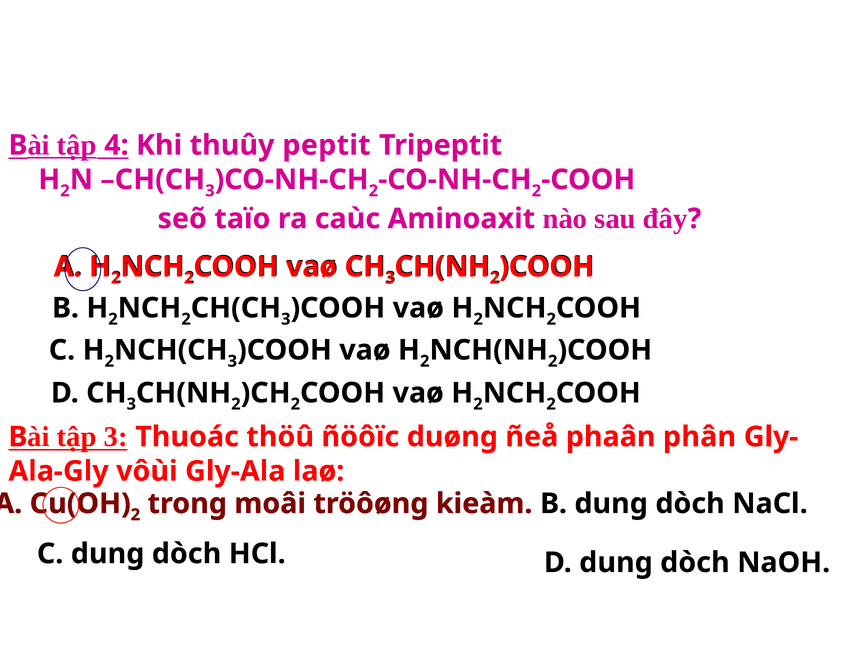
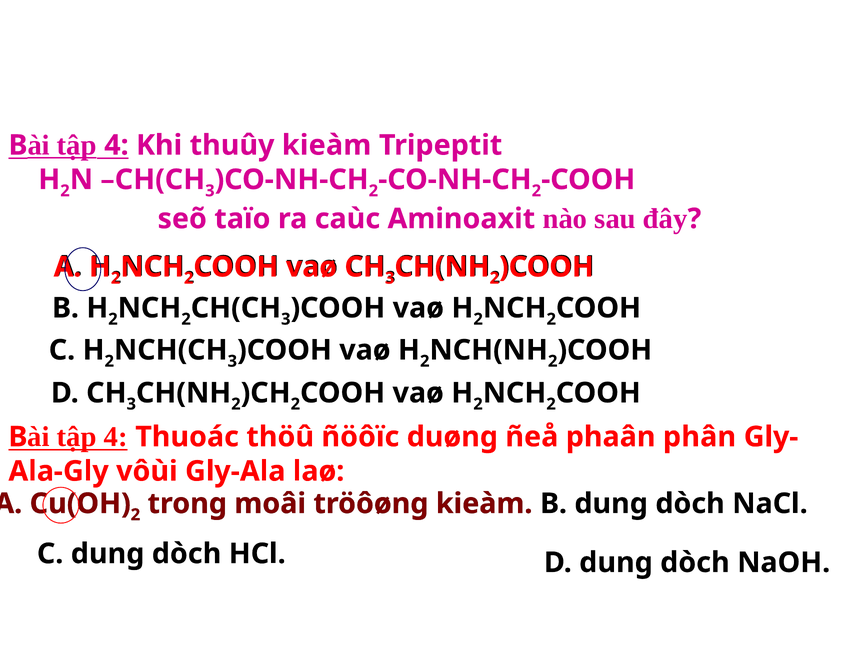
thuûy peptit: peptit -> kieàm (327, 145)
3: 3 -> 4 (116, 437)
